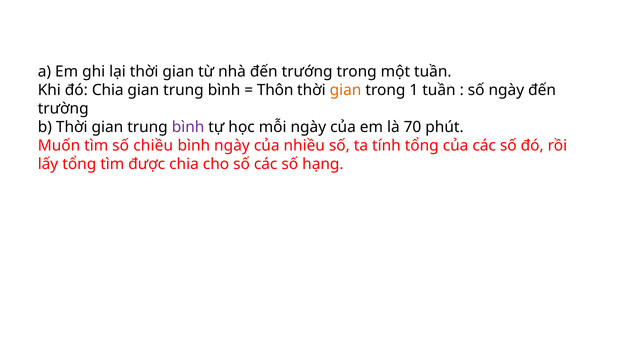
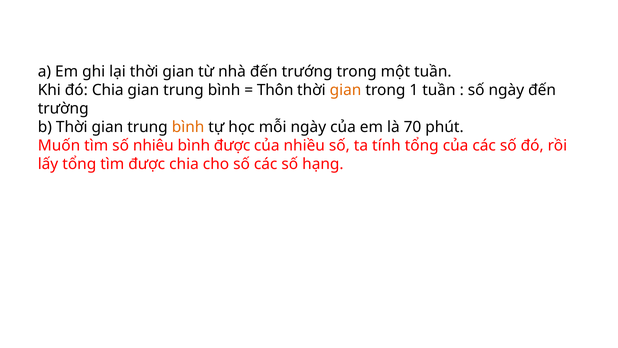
bình colour: purple -> orange (188, 127)
chiều: chiều -> nhiêu (153, 146)
bình ngày: ngày -> được (232, 146)
